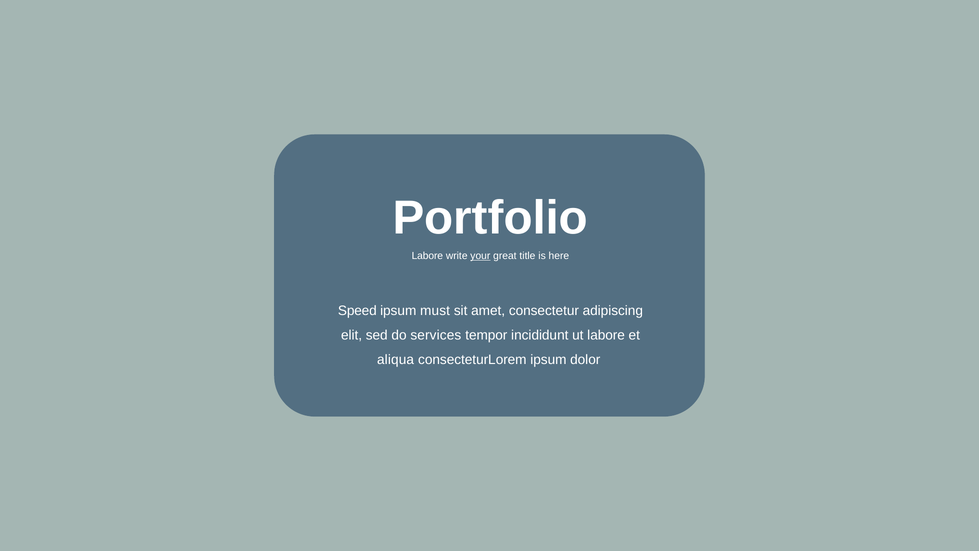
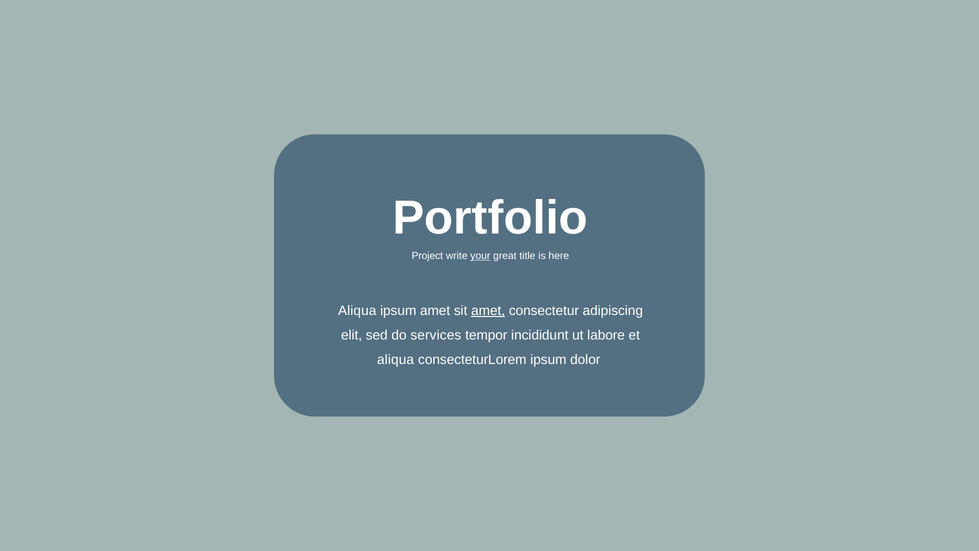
Labore: Labore -> Project (427, 256)
Speed: Speed -> Aliqua (357, 310)
ipsum must: must -> amet (435, 310)
amet underline: none -> present (488, 310)
